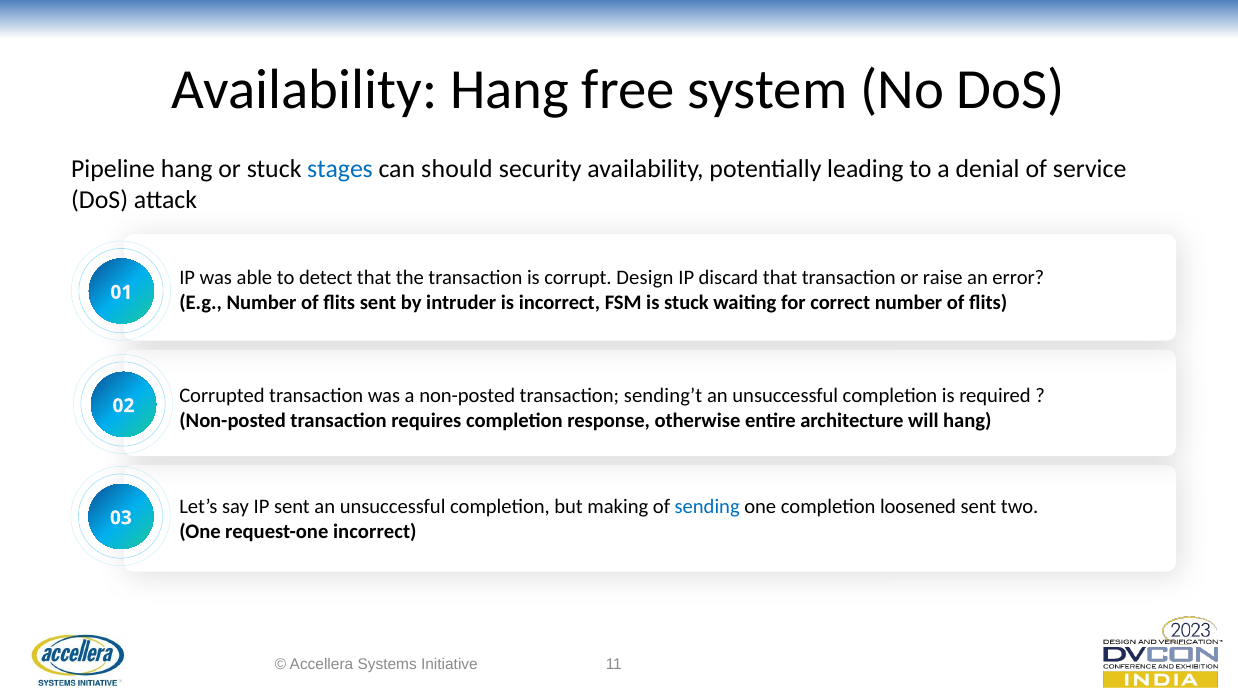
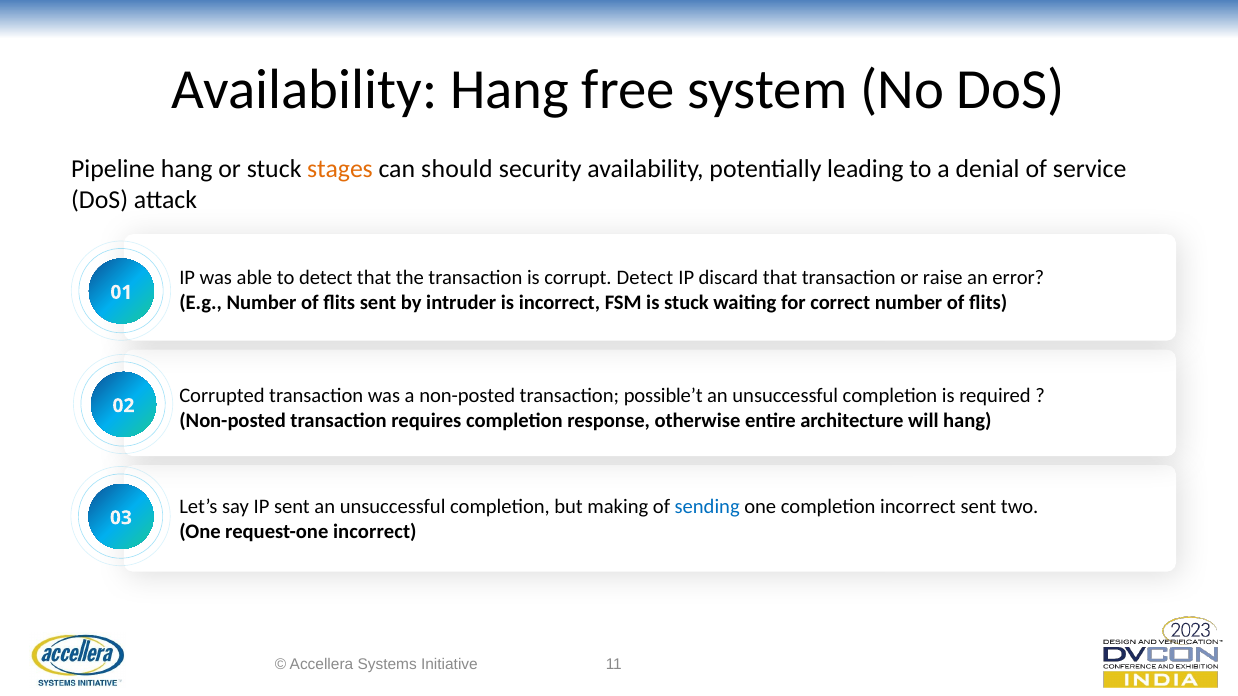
stages colour: blue -> orange (340, 169)
corrupt Design: Design -> Detect (645, 278)
sending’t: sending’t -> possible’t (663, 396)
completion loosened: loosened -> incorrect (918, 507)
